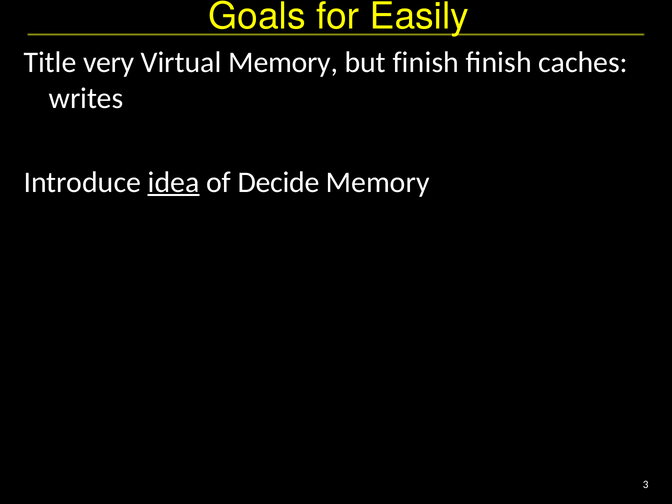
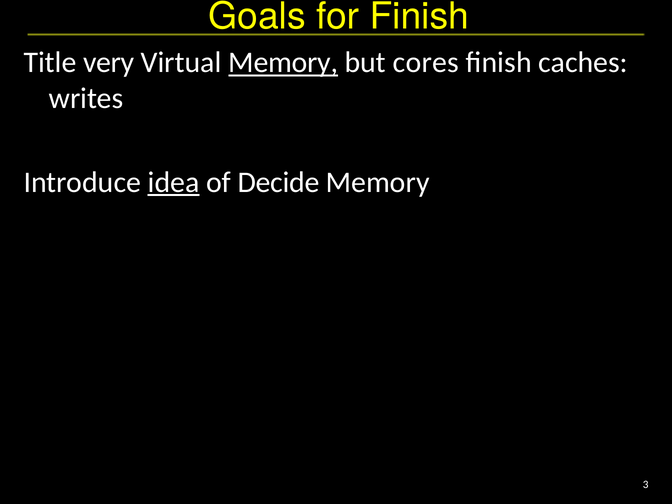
for Easily: Easily -> Finish (419, 17)
Memory underline: none -> present (283, 63)
but finish: finish -> cores (426, 63)
